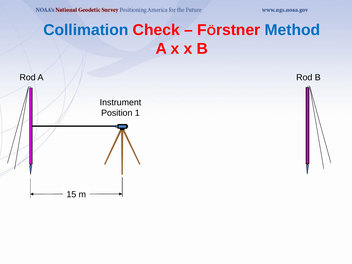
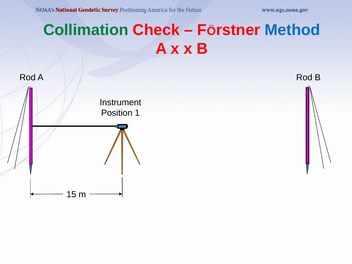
Collimation colour: blue -> green (86, 30)
